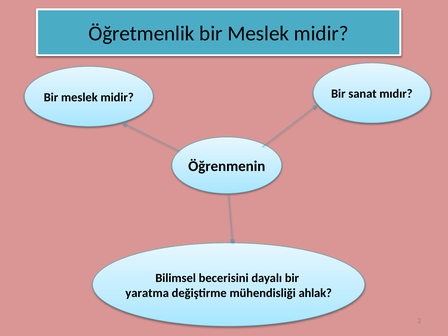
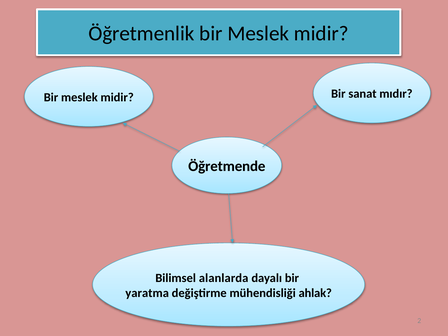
Öğrenmenin: Öğrenmenin -> Öğretmende (227, 166)
becerisini: becerisini -> alanlarda (224, 278)
